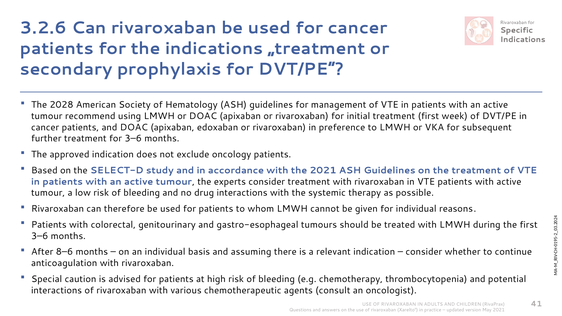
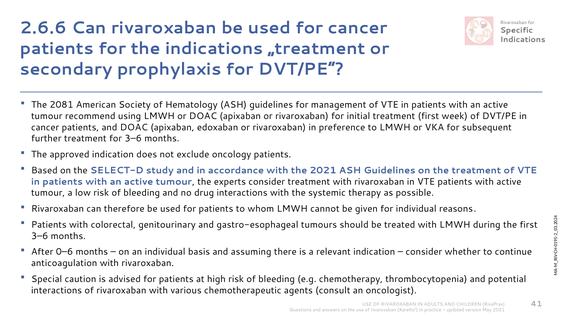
3.2.6: 3.2.6 -> 2.6.6 (43, 28)
2028: 2028 -> 2081 (61, 105)
8–6: 8–6 -> 0–6 (64, 252)
